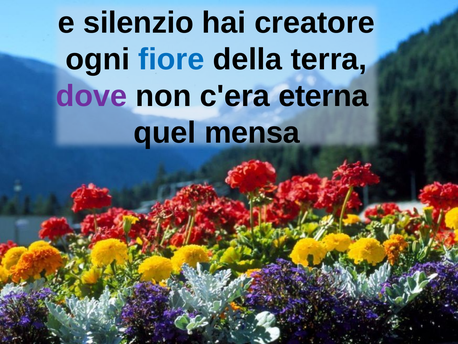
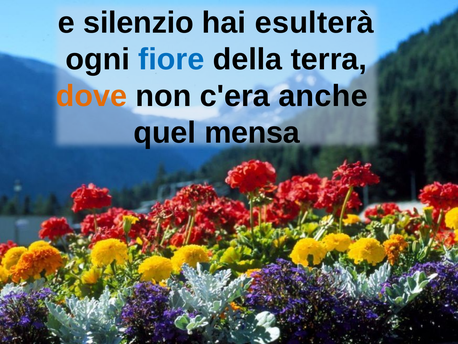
creatore: creatore -> esulterà (314, 23)
dove colour: purple -> orange (92, 96)
eterna: eterna -> anche (323, 96)
